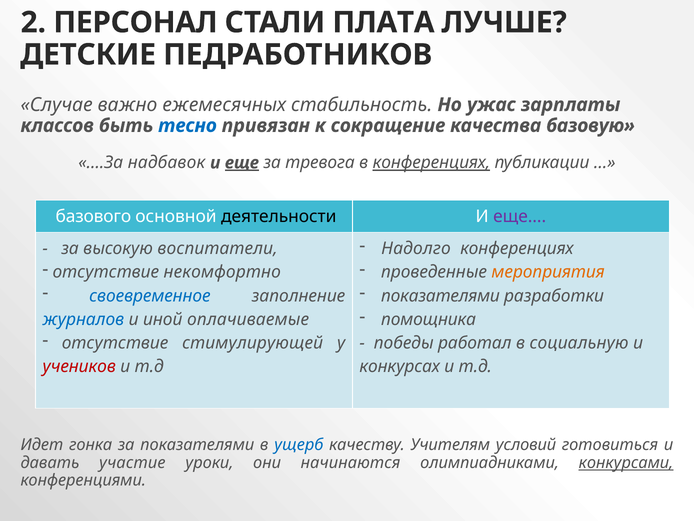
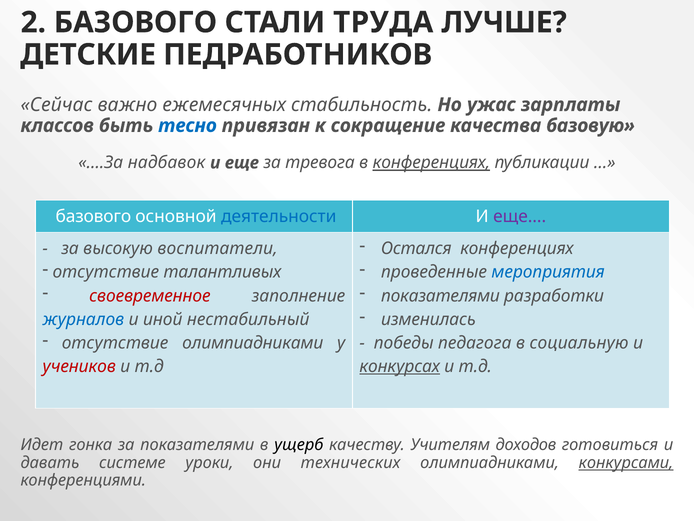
2 ПЕРСОНАЛ: ПЕРСОНАЛ -> БАЗОВОГО (135, 22)
ПЛАТА: ПЛАТА -> ТРУДА (383, 22)
Случае: Случае -> Сейчас (57, 105)
еще underline: present -> none (242, 163)
деятельности colour: black -> blue (279, 216)
Надолго: Надолго -> Остался (416, 248)
некомфортно: некомфортно -> талантливых (222, 272)
мероприятия colour: orange -> blue (548, 272)
своевременное colour: blue -> red (150, 296)
помощника: помощника -> изменилась (428, 319)
оплачиваемые: оплачиваемые -> нестабильный (248, 319)
отсутствие стимулирующей: стимулирующей -> олимпиадниками (253, 343)
работал: работал -> педагога (475, 343)
конкурсах underline: none -> present (400, 366)
ущерб colour: blue -> black (299, 445)
условий: условий -> доходов (526, 445)
участие: участие -> системе (132, 462)
начинаются: начинаются -> технических (351, 462)
